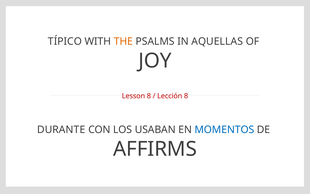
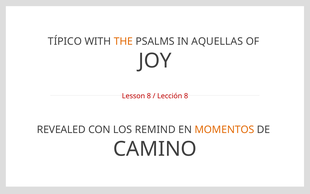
DURANTE: DURANTE -> REVEALED (61, 130)
USABAN: USABAN -> REMIND (155, 130)
MOMENTOS colour: blue -> orange (224, 130)
AFFIRMS: AFFIRMS -> CAMINO (155, 149)
